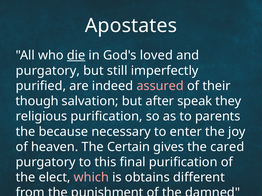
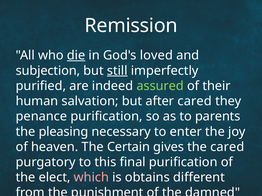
Apostates: Apostates -> Remission (131, 26)
purgatory: purgatory -> subjection (48, 71)
still underline: none -> present (117, 71)
assured colour: pink -> light green (160, 86)
though: though -> human (37, 101)
after speak: speak -> cared (195, 101)
religious: religious -> penance (41, 117)
because: because -> pleasing (63, 132)
